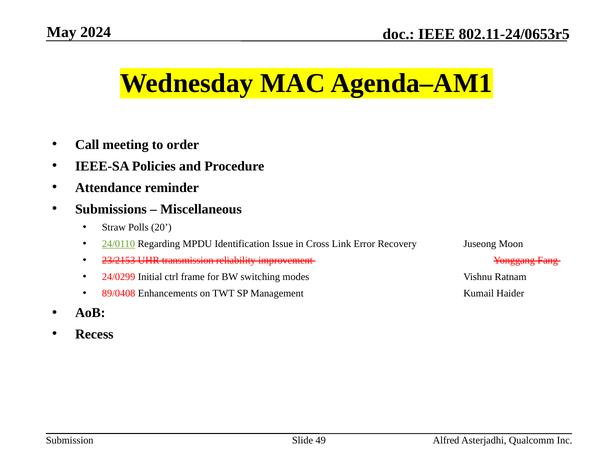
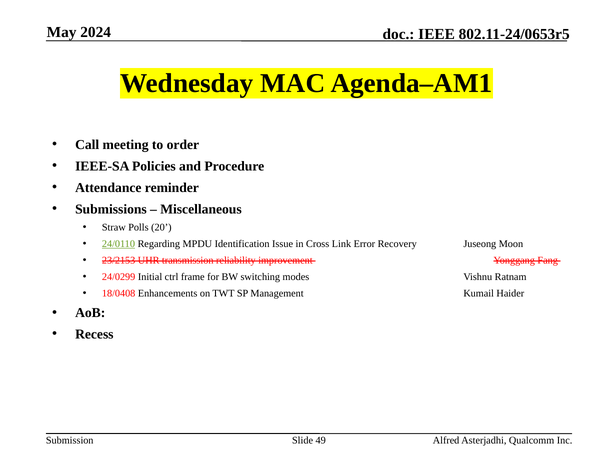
89/0408: 89/0408 -> 18/0408 (119, 294)
